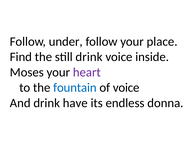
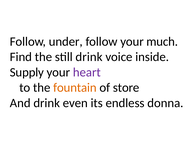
place: place -> much (162, 41)
Moses: Moses -> Supply (27, 72)
fountain colour: blue -> orange (75, 87)
of voice: voice -> store (126, 87)
have: have -> even (75, 102)
